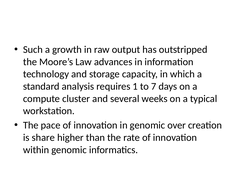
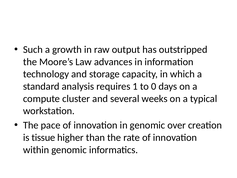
7: 7 -> 0 (154, 86)
share: share -> tissue (43, 137)
